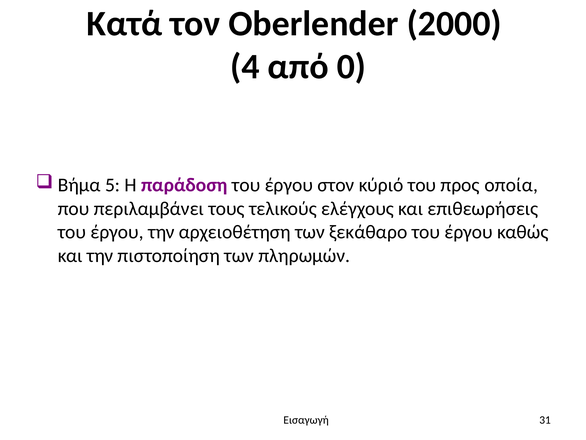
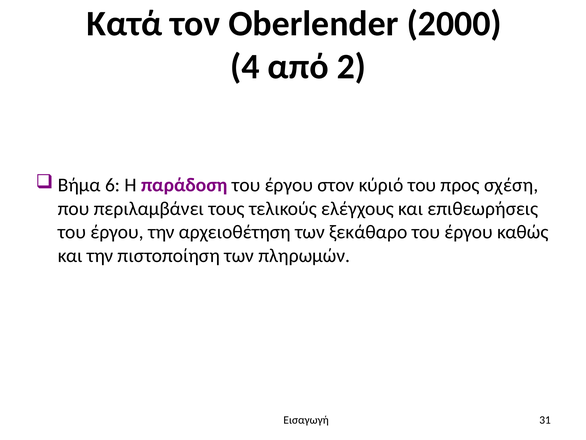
0: 0 -> 2 (351, 67)
5: 5 -> 6 (113, 185)
οποία: οποία -> σχέση (511, 185)
